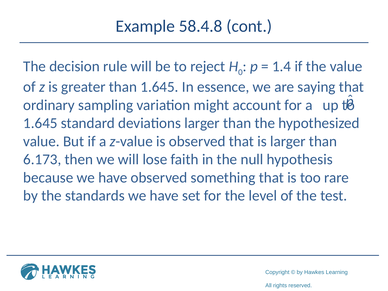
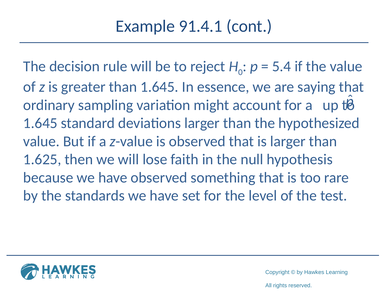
58.4.8: 58.4.8 -> 91.4.1 (201, 26)
1.4: 1.4 -> 5.4 (282, 66)
6.173: 6.173 -> 1.625 (42, 159)
